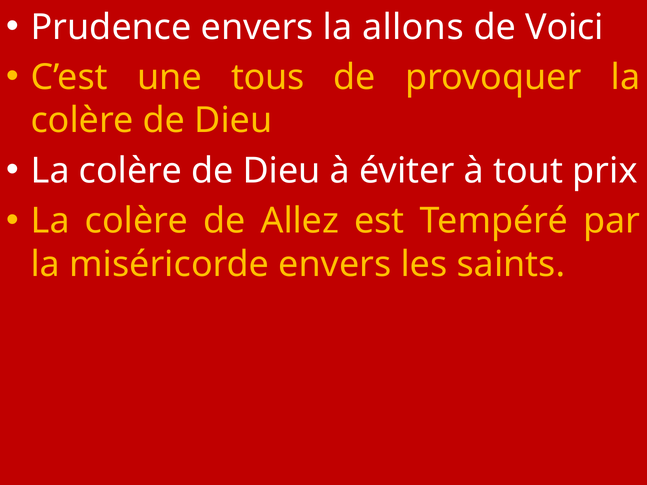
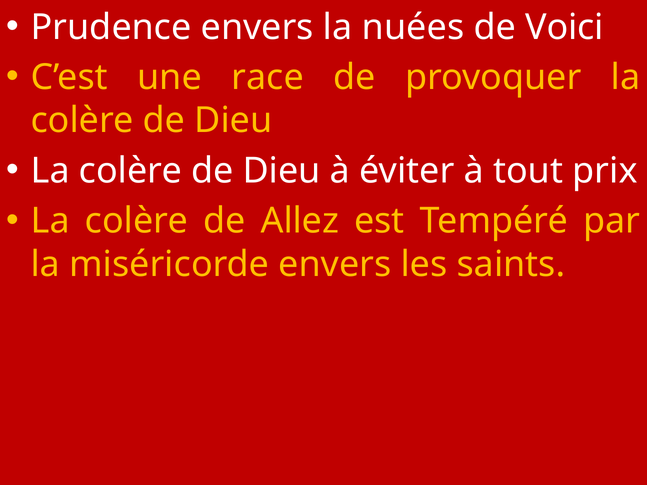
allons: allons -> nuées (413, 27)
tous: tous -> race (268, 78)
